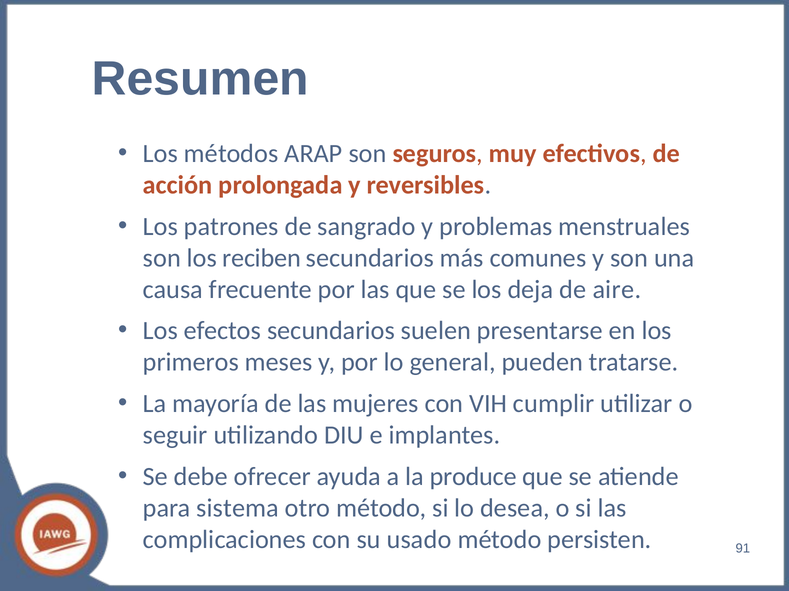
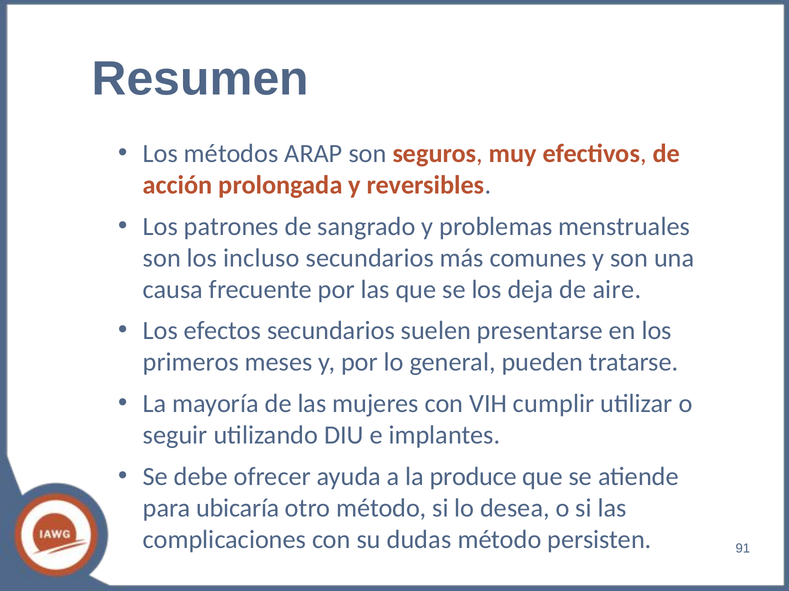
reciben: reciben -> incluso (261, 258)
sistema: sistema -> ubicaría (238, 509)
usado: usado -> dudas (419, 540)
